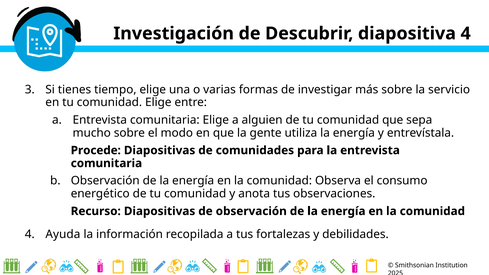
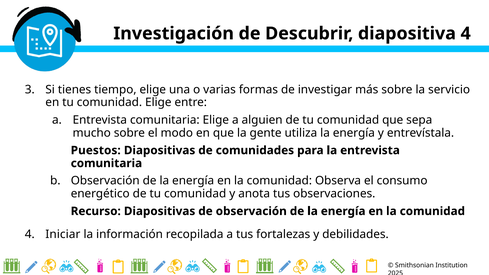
Procede: Procede -> Puestos (96, 150)
Ayuda: Ayuda -> Iniciar (63, 234)
